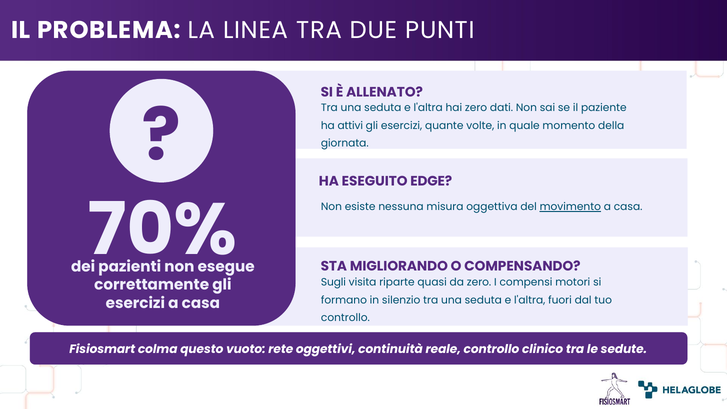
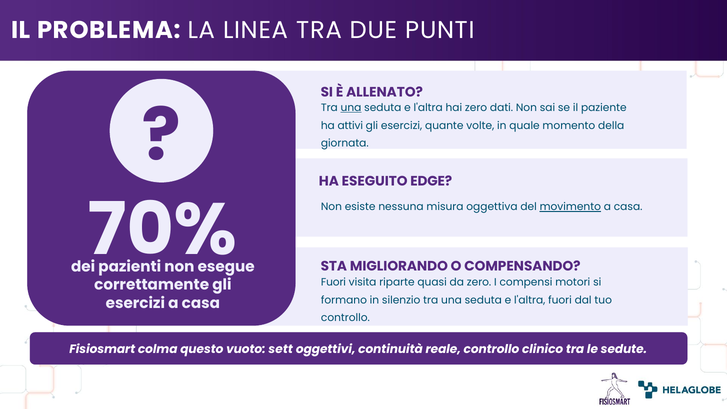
una underline: none -> present (351, 108)
Sugli: Sugli -> Fuori (333, 282)
rete: rete -> sett (281, 349)
